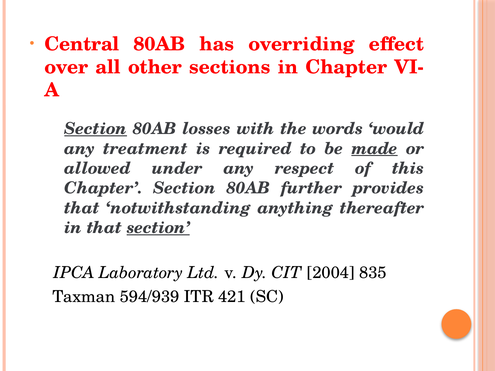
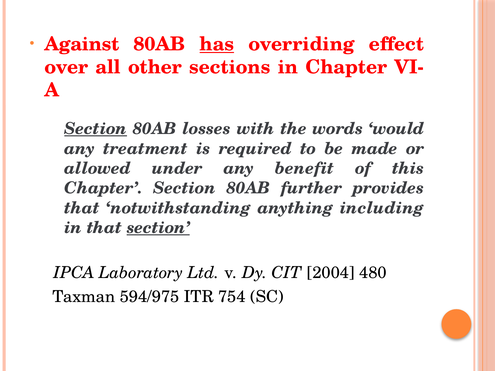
Central: Central -> Against (82, 44)
has underline: none -> present (217, 44)
made underline: present -> none (375, 149)
respect: respect -> benefit (304, 168)
thereafter: thereafter -> including (382, 208)
835: 835 -> 480 (373, 273)
594/939: 594/939 -> 594/975 (150, 297)
421: 421 -> 754 (232, 297)
